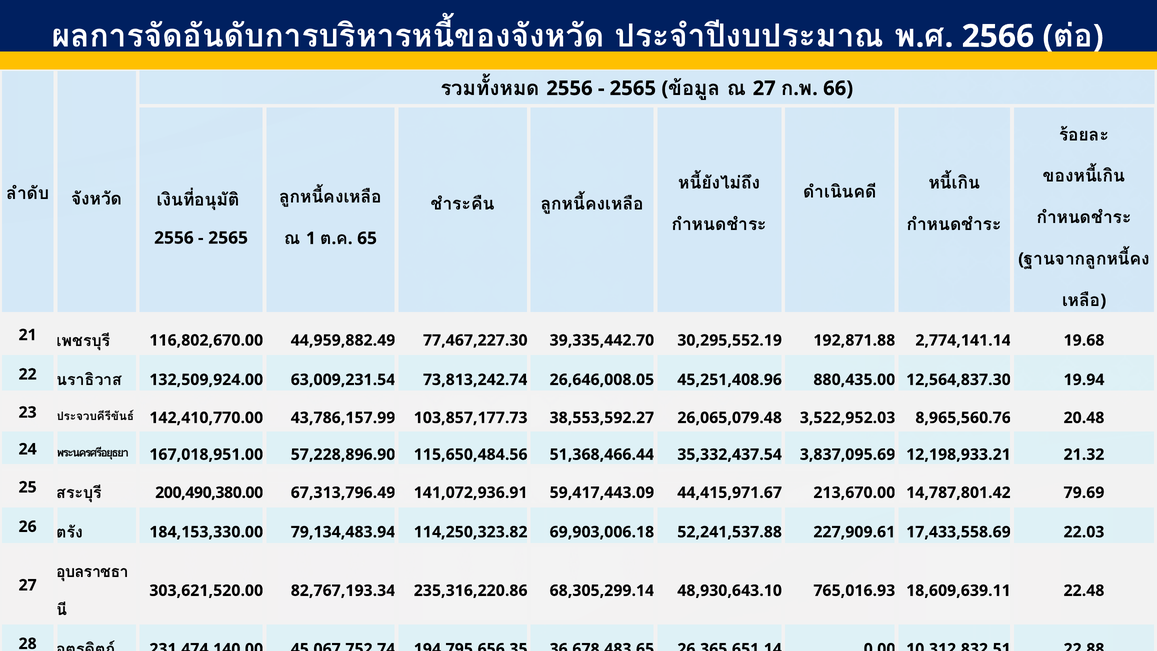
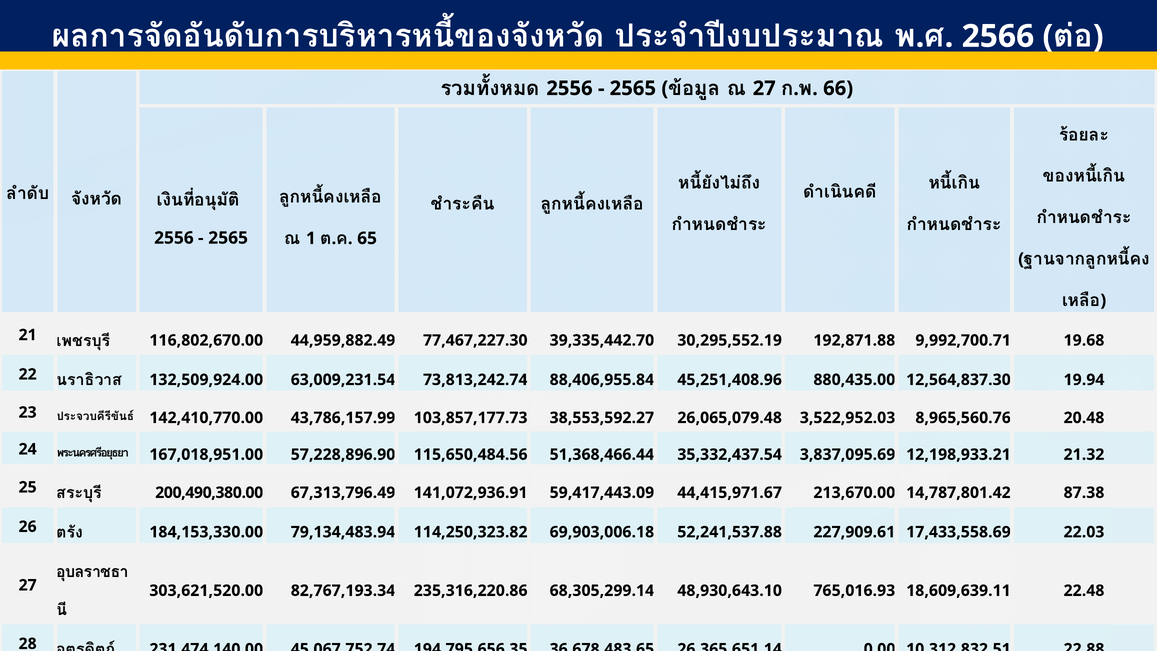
2,774,141.14: 2,774,141.14 -> 9,992,700.71 (963, 340)
26,646,008.05: 26,646,008.05 -> 88,406,955.84 (602, 380)
79.69: 79.69 -> 87.38 (1084, 493)
